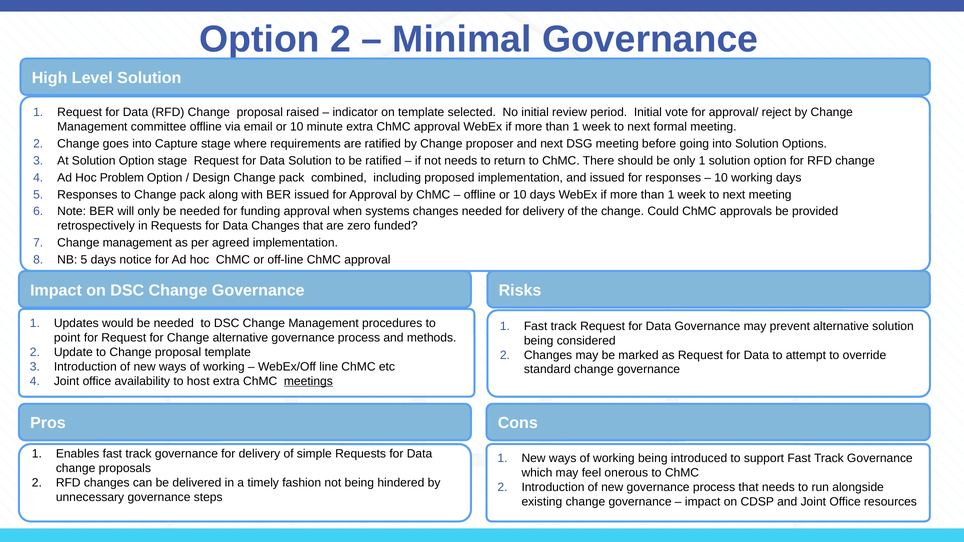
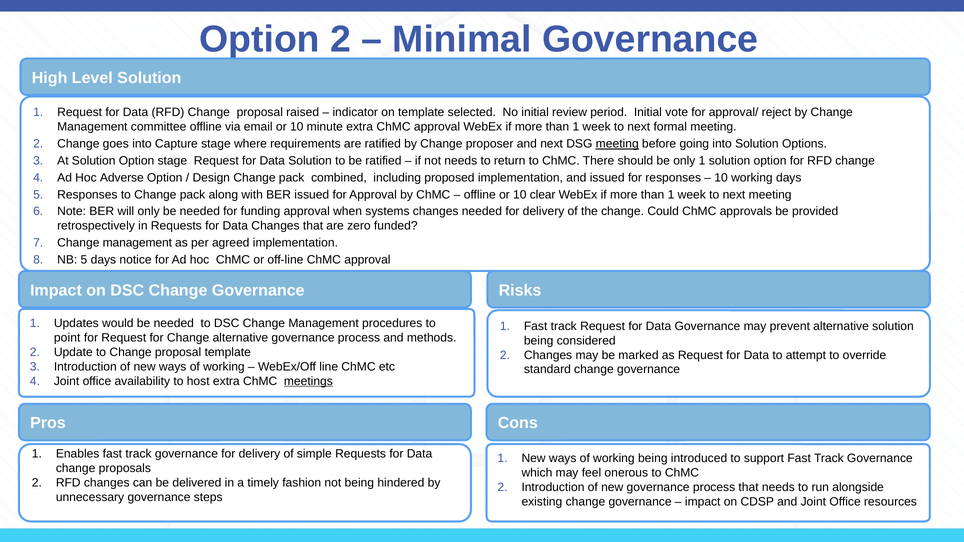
meeting underline: none -> present (617, 144)
Problem: Problem -> Adverse (122, 178)
10 days: days -> clear (543, 195)
